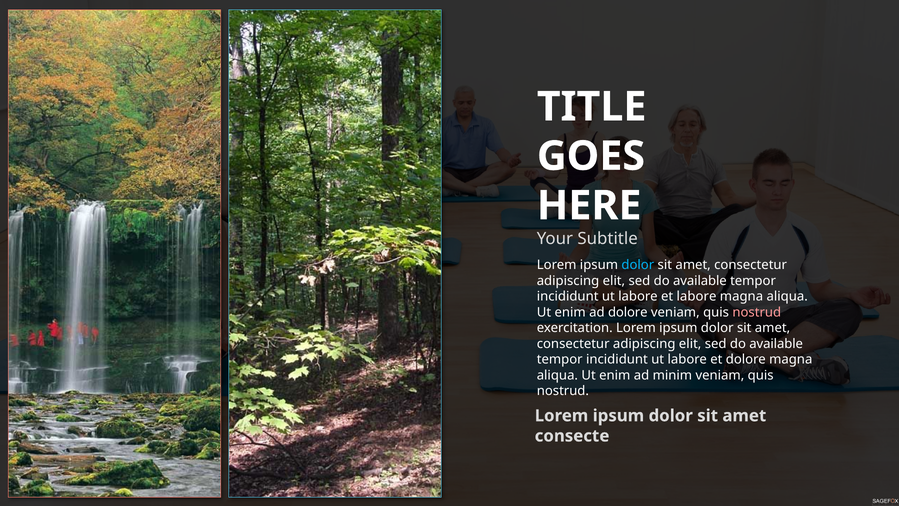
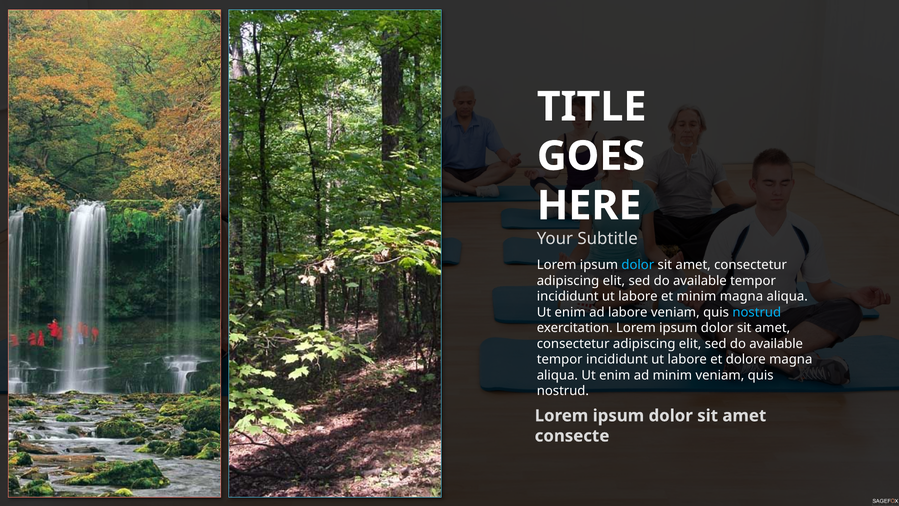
et labore: labore -> minim (696, 296)
ad dolore: dolore -> labore (628, 312)
nostrud colour: pink -> light blue (757, 312)
